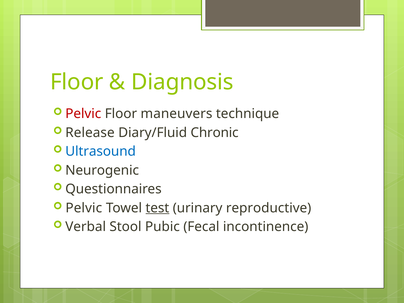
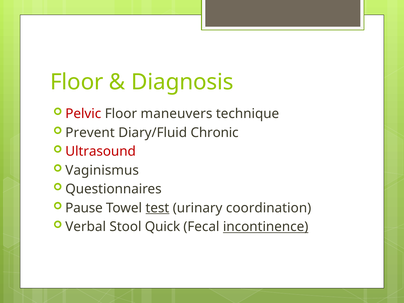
Release: Release -> Prevent (90, 133)
Ultrasound colour: blue -> red (101, 151)
Neurogenic: Neurogenic -> Vaginismus (102, 170)
Pelvic: Pelvic -> Pause (84, 208)
reproductive: reproductive -> coordination (269, 208)
Pubic: Pubic -> Quick (162, 227)
incontinence underline: none -> present (266, 227)
